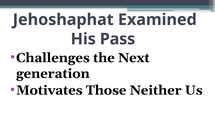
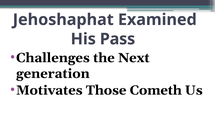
Neither: Neither -> Cometh (156, 90)
